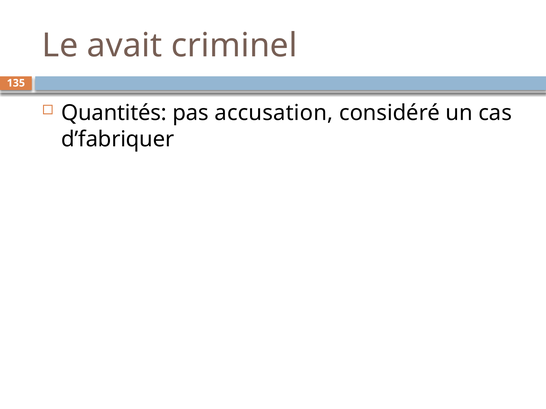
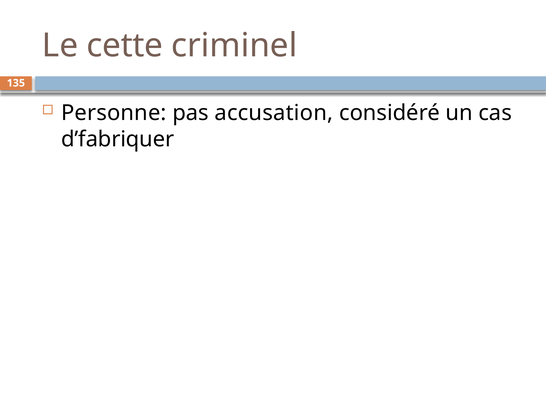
avait: avait -> cette (125, 46)
Quantités: Quantités -> Personne (114, 113)
